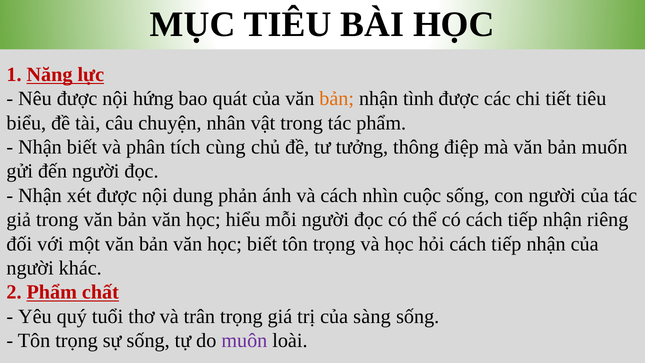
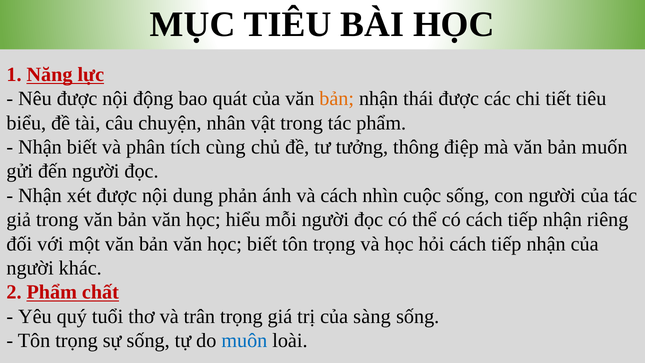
hứng: hứng -> động (153, 99)
tình: tình -> thái (418, 99)
muôn colour: purple -> blue (244, 341)
